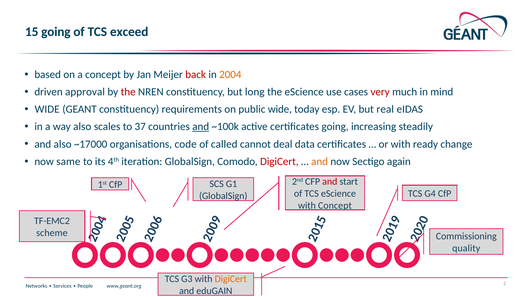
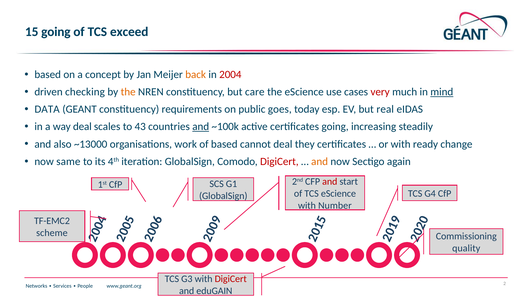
back colour: red -> orange (196, 75)
2004 colour: orange -> red (230, 75)
approval: approval -> checking (85, 92)
the colour: red -> orange (128, 92)
long: long -> care (255, 92)
mind underline: none -> present (442, 92)
WIDE: WIDE -> DATA (47, 109)
public wide: wide -> goes (280, 109)
way also: also -> deal (82, 127)
37: 37 -> 43 (140, 127)
~17000: ~17000 -> ~13000 (91, 144)
code: code -> work (186, 144)
of called: called -> based (224, 144)
data: data -> they (305, 144)
with Concept: Concept -> Number (335, 205)
DigiCert colour: orange -> red (231, 279)
